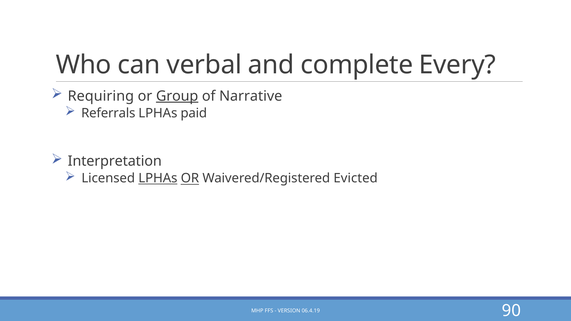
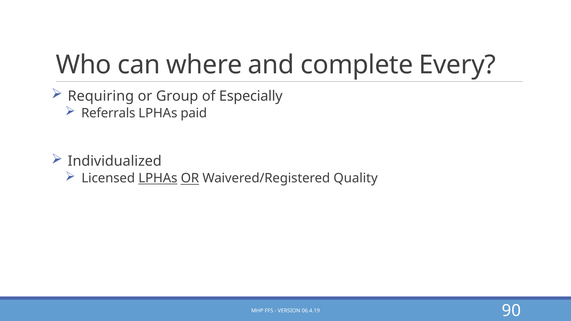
verbal: verbal -> where (204, 65)
Group underline: present -> none (177, 96)
Narrative: Narrative -> Especially (251, 96)
Interpretation: Interpretation -> Individualized (115, 161)
Evicted: Evicted -> Quality (356, 178)
